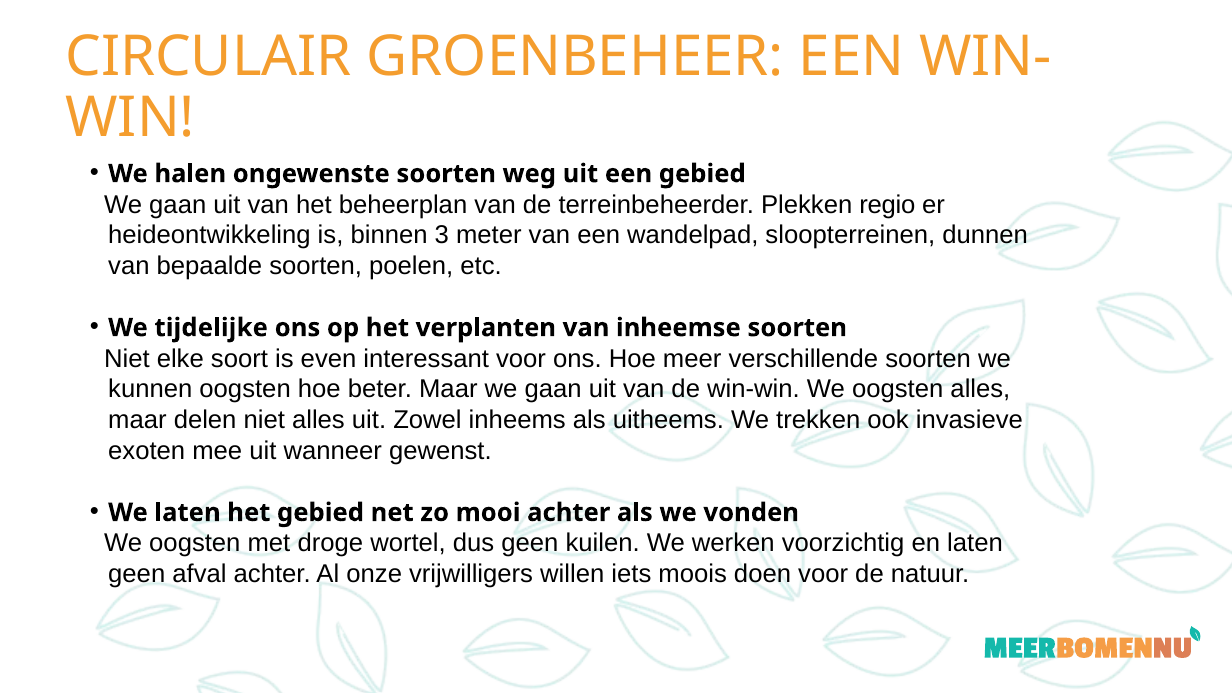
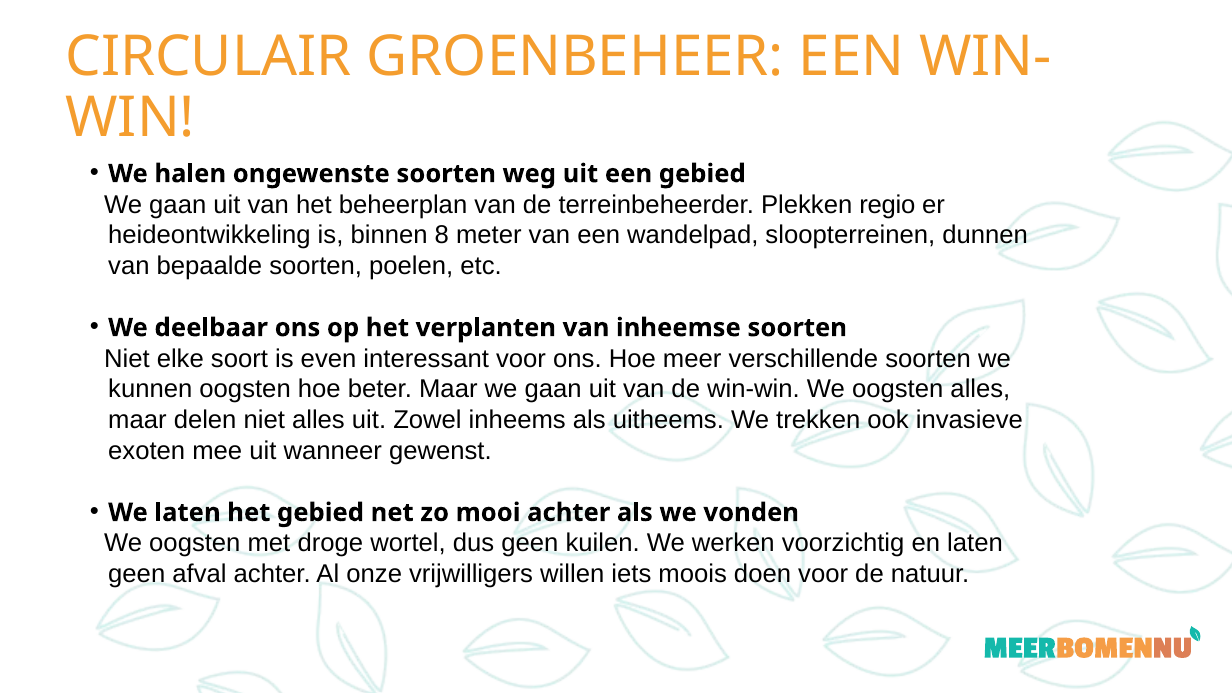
3: 3 -> 8 (442, 235)
tijdelijke: tijdelijke -> deelbaar (211, 328)
